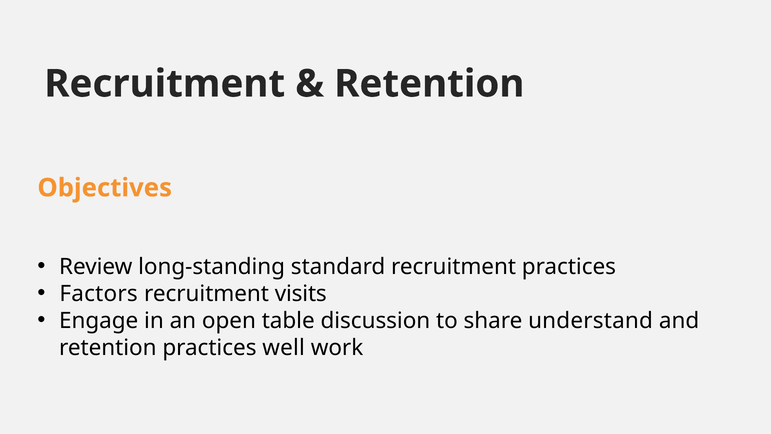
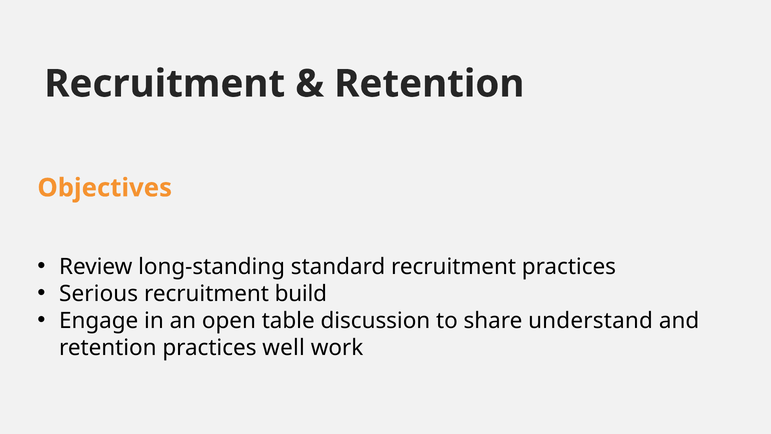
Factors: Factors -> Serious (99, 294)
visits: visits -> build (301, 294)
